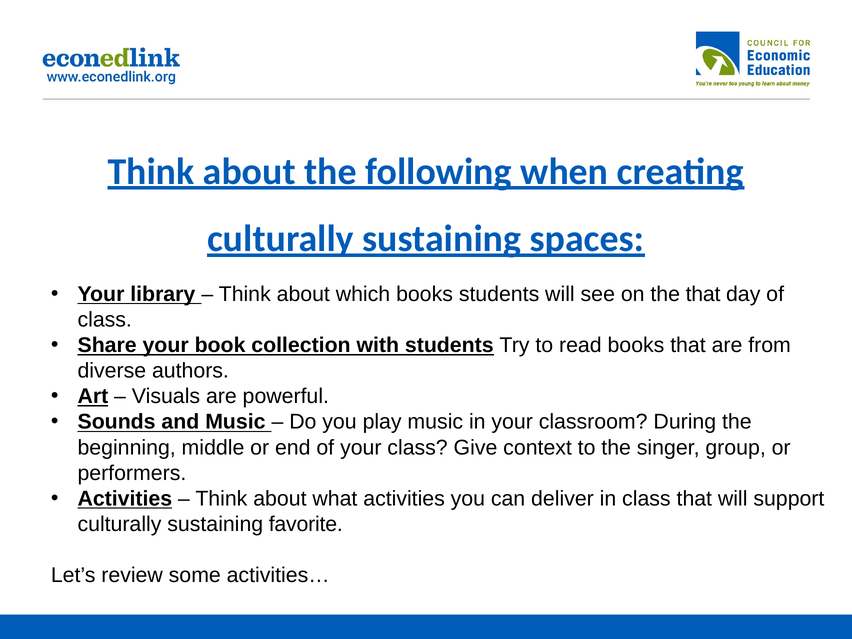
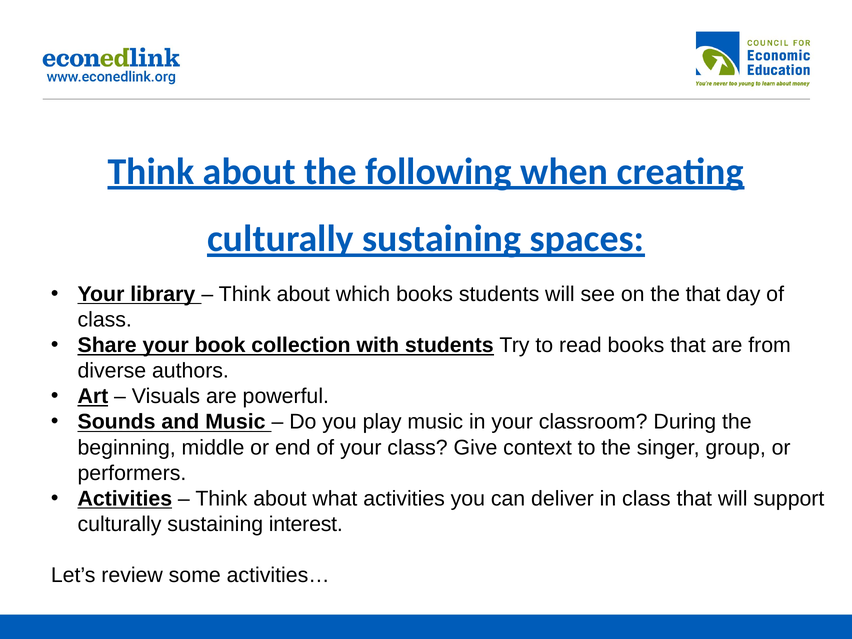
favorite: favorite -> interest (306, 524)
